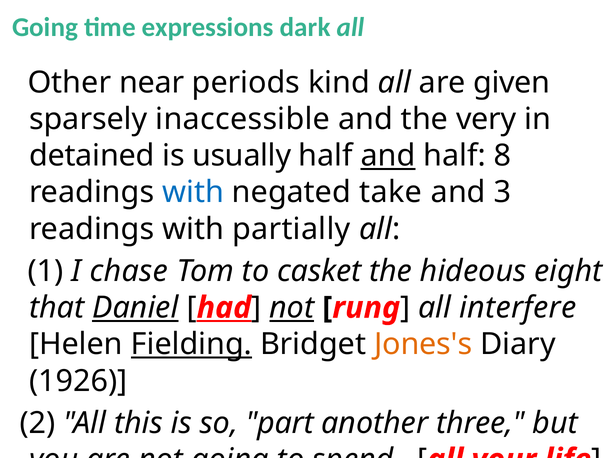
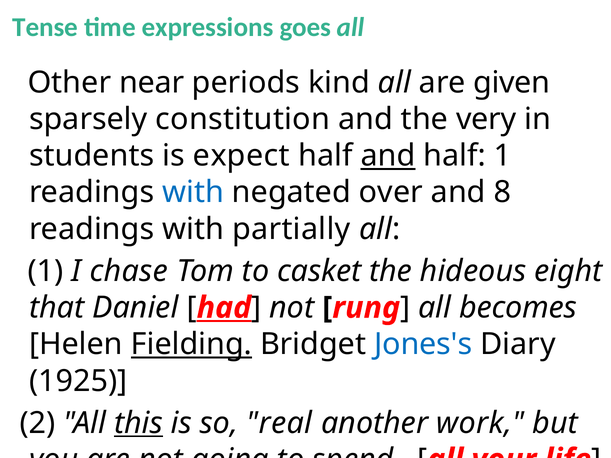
Going: Going -> Tense (45, 27)
dark: dark -> goes (305, 27)
inaccessible: inaccessible -> constitution (243, 119)
detained: detained -> students (92, 156)
usually: usually -> expect (241, 156)
half 8: 8 -> 1 (502, 156)
take: take -> over (391, 192)
3: 3 -> 8 (502, 192)
Daniel underline: present -> none (135, 308)
not underline: present -> none (292, 308)
interfere: interfere -> becomes (518, 308)
Jones's colour: orange -> blue (423, 345)
1926: 1926 -> 1925 (78, 381)
this underline: none -> present (138, 423)
part: part -> real (279, 423)
three: three -> work (480, 423)
